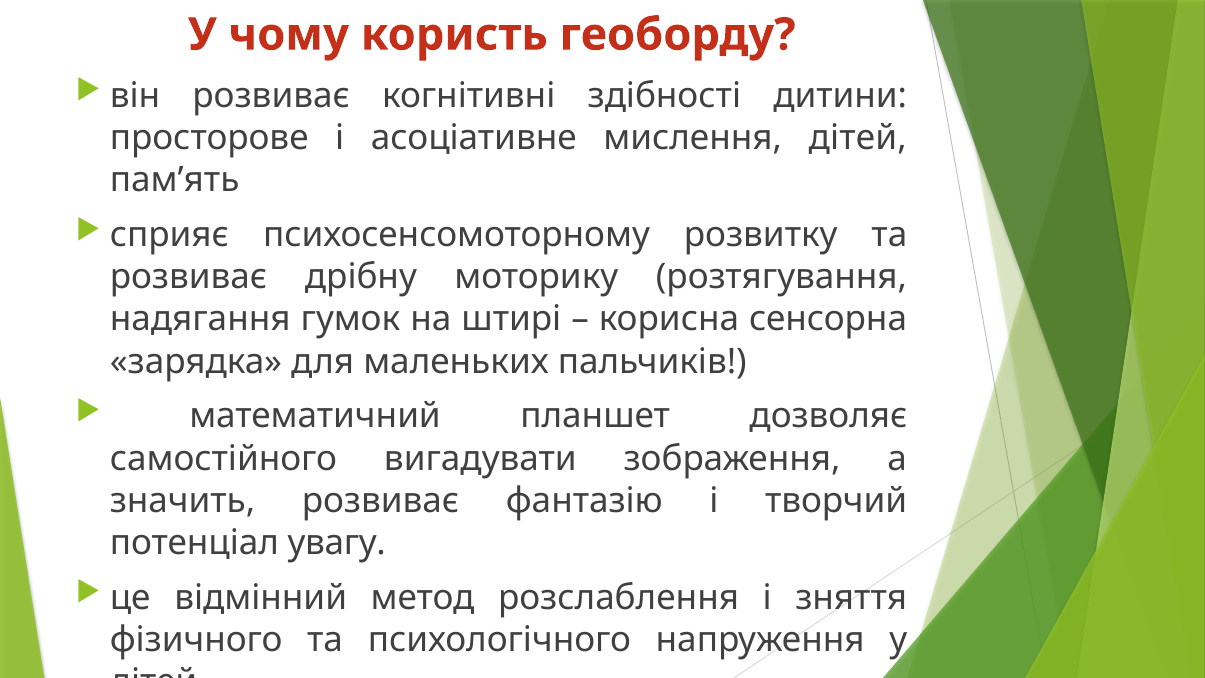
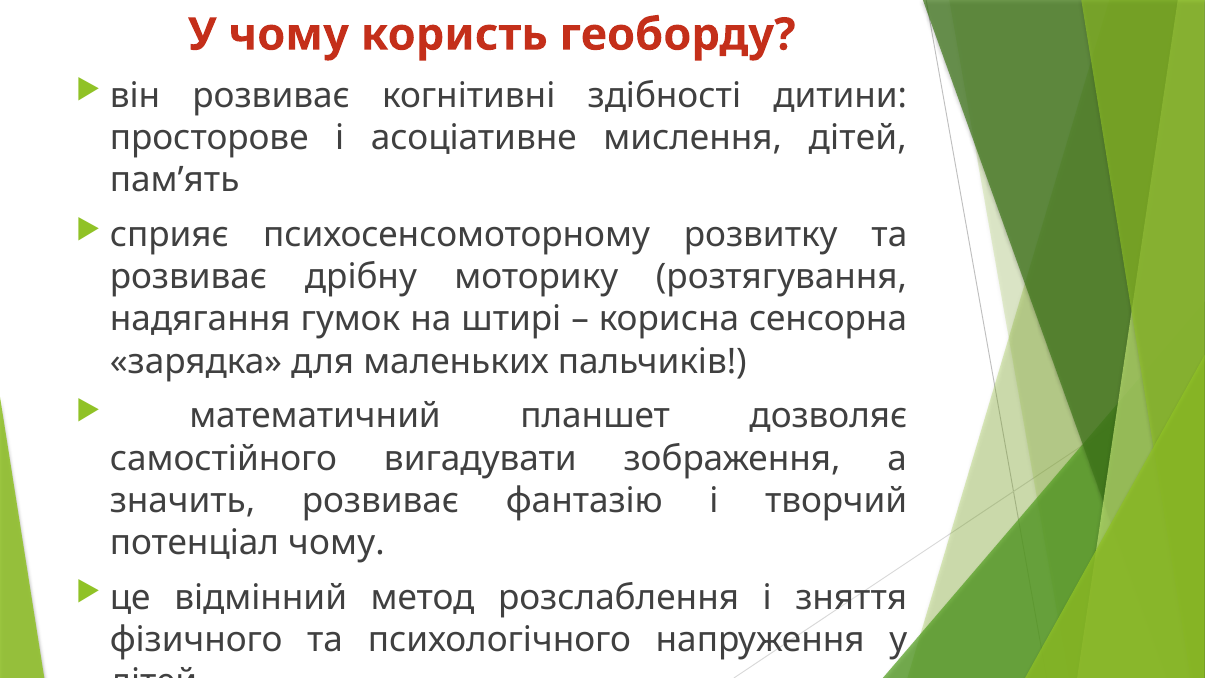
потенціал увагу: увагу -> чому (336, 543)
